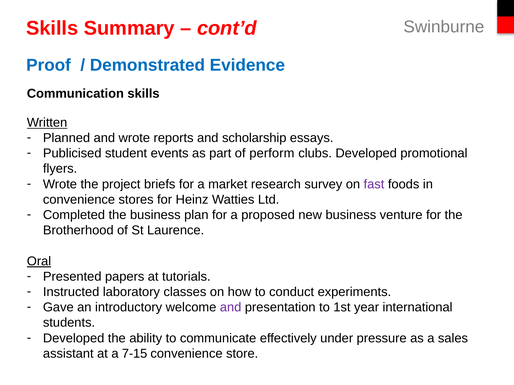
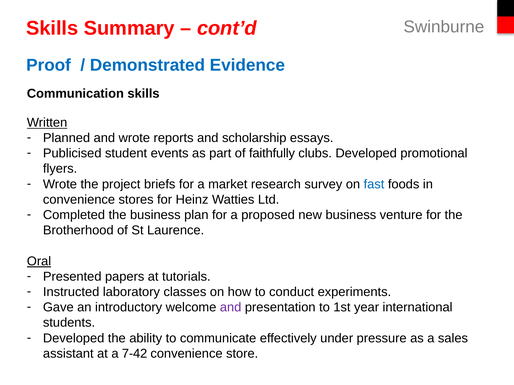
perform: perform -> faithfully (272, 154)
fast colour: purple -> blue (374, 184)
7-15: 7-15 -> 7-42 (135, 354)
